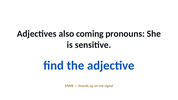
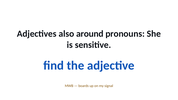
coming: coming -> around (90, 34)
